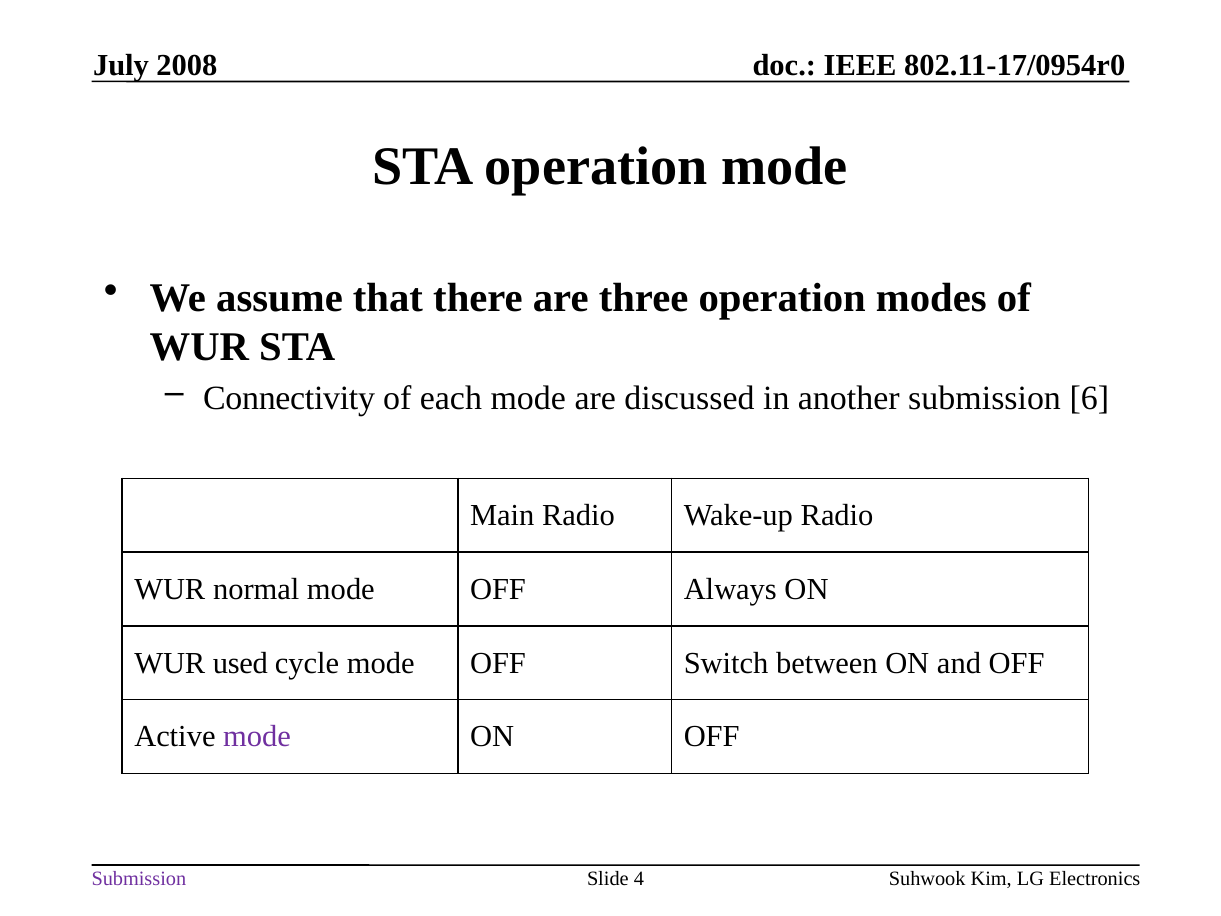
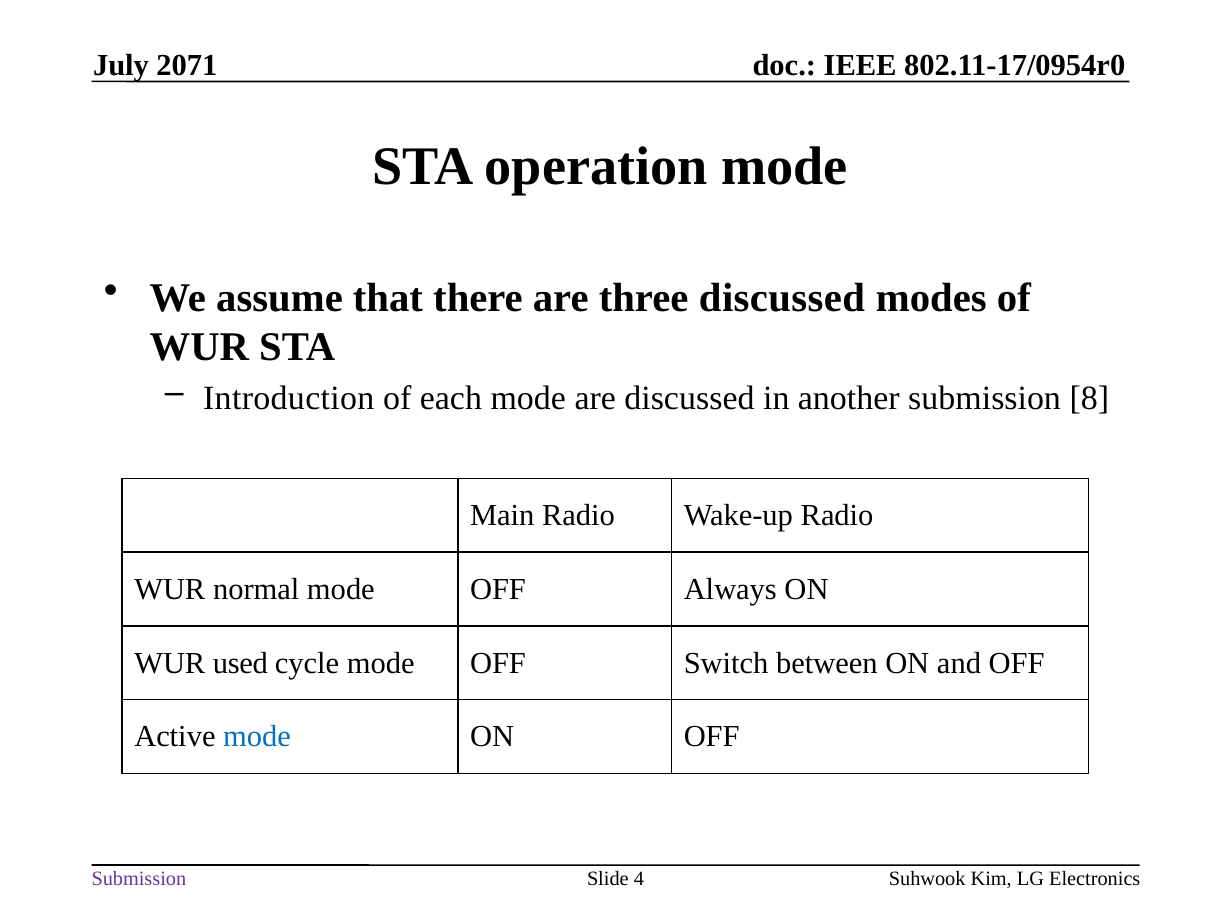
2008: 2008 -> 2071 (187, 65)
three operation: operation -> discussed (782, 298)
Connectivity: Connectivity -> Introduction (289, 398)
6: 6 -> 8 (1089, 398)
mode colour: purple -> blue (257, 737)
